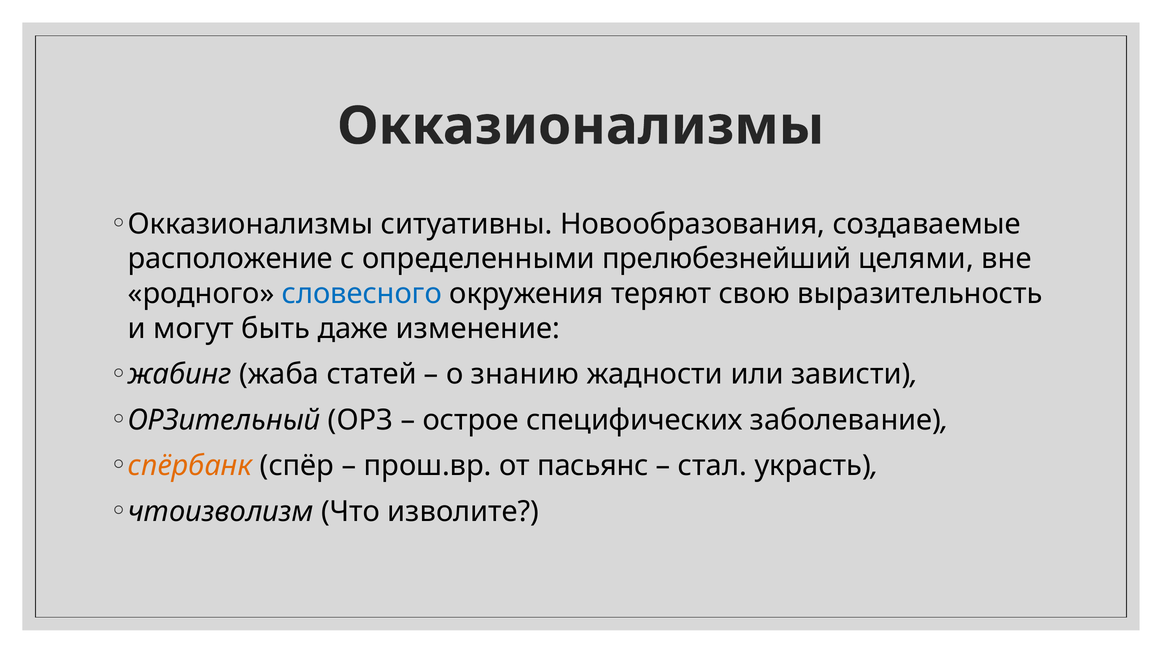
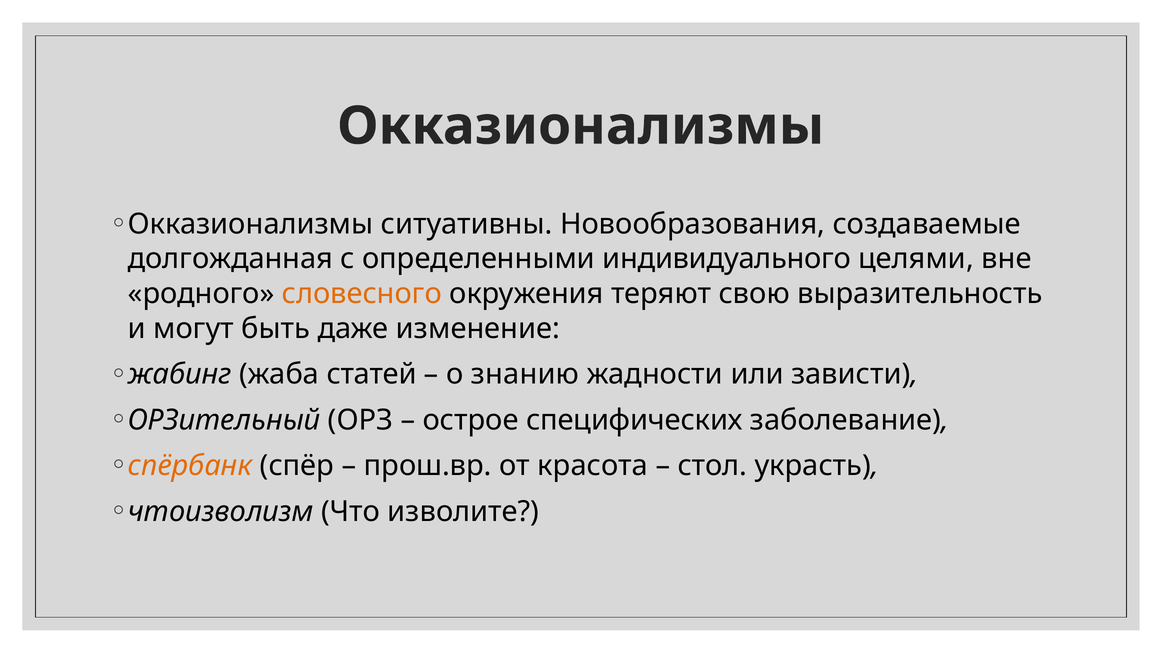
расположение: расположение -> долгожданная (230, 259)
прелюбезнейший: прелюбезнейший -> индивидуального (727, 259)
словесного colour: blue -> orange (362, 294)
пасьянс: пасьянс -> красота (593, 466)
стал: стал -> стол (712, 466)
